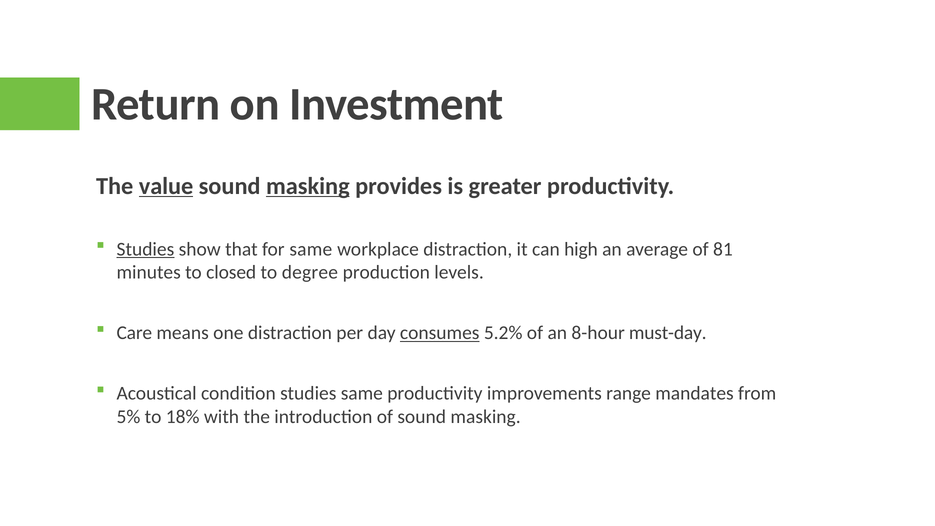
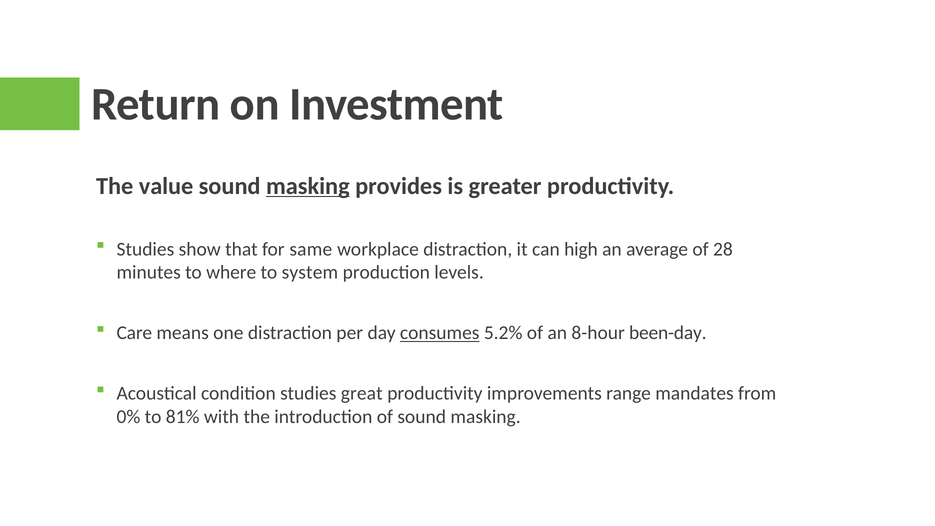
value underline: present -> none (166, 186)
Studies underline: present -> none (145, 249)
81: 81 -> 28 (723, 249)
closed: closed -> where (231, 272)
degree: degree -> system (310, 272)
must-day: must-day -> been-day (668, 333)
studies same: same -> great (362, 393)
5%: 5% -> 0% (128, 417)
18%: 18% -> 81% (183, 417)
